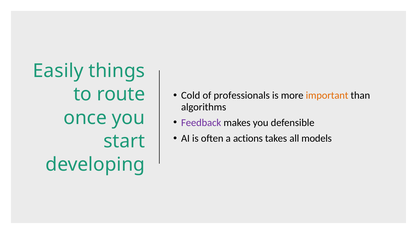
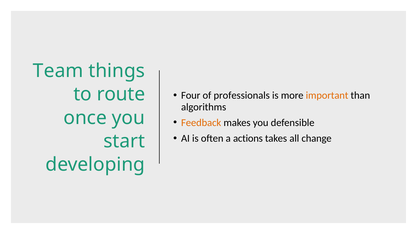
Easily: Easily -> Team (58, 71)
Cold: Cold -> Four (191, 96)
Feedback colour: purple -> orange (201, 123)
models: models -> change (317, 139)
